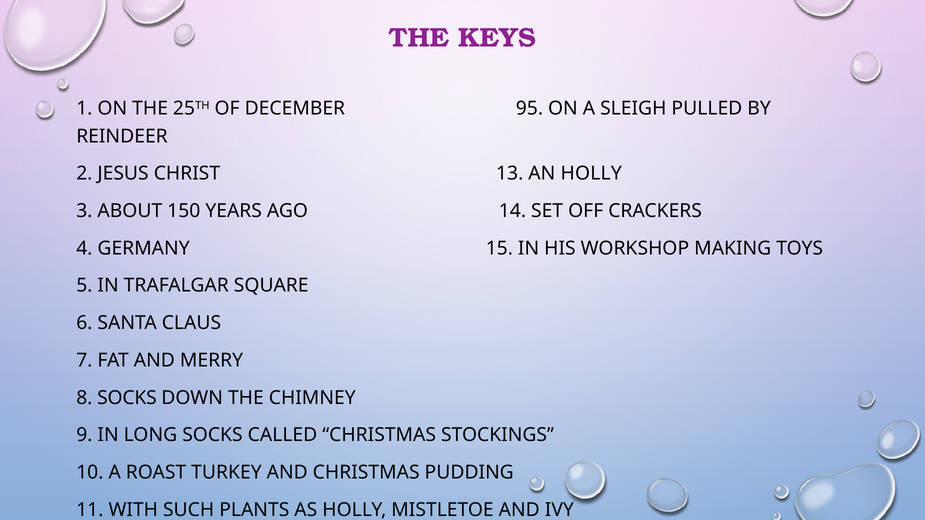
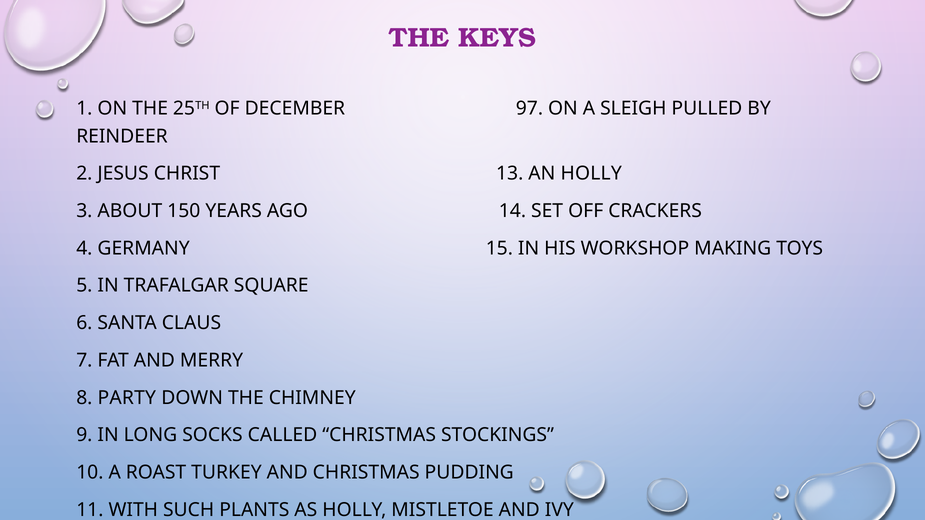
95: 95 -> 97 (529, 108)
8 SOCKS: SOCKS -> PARTY (127, 398)
